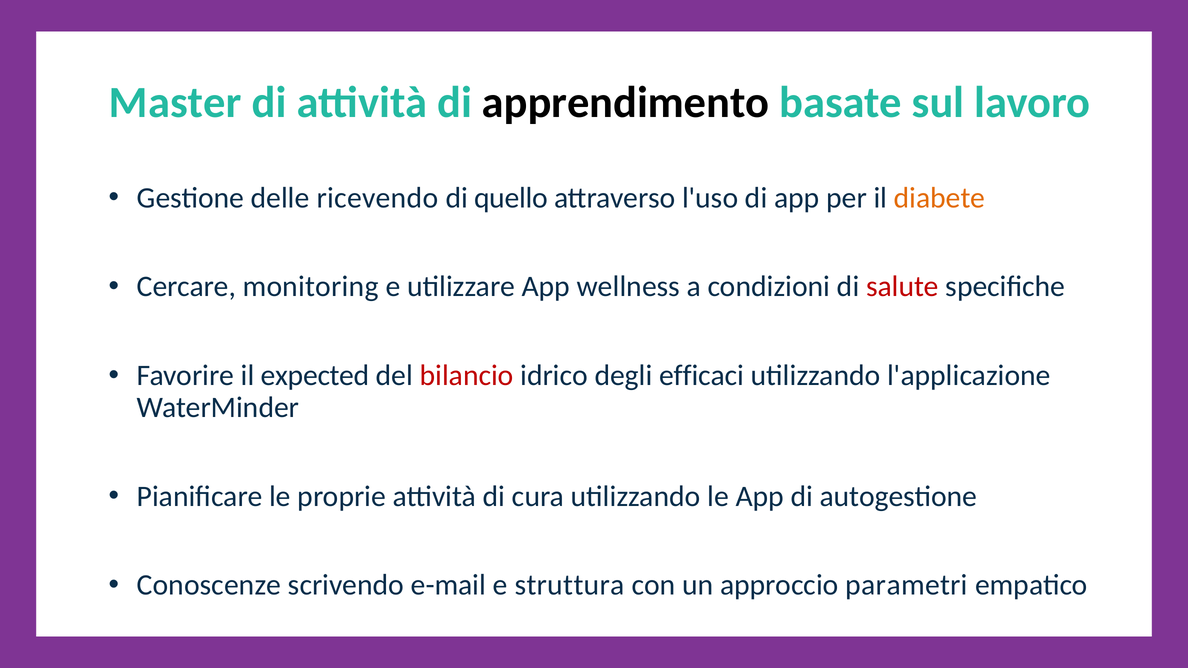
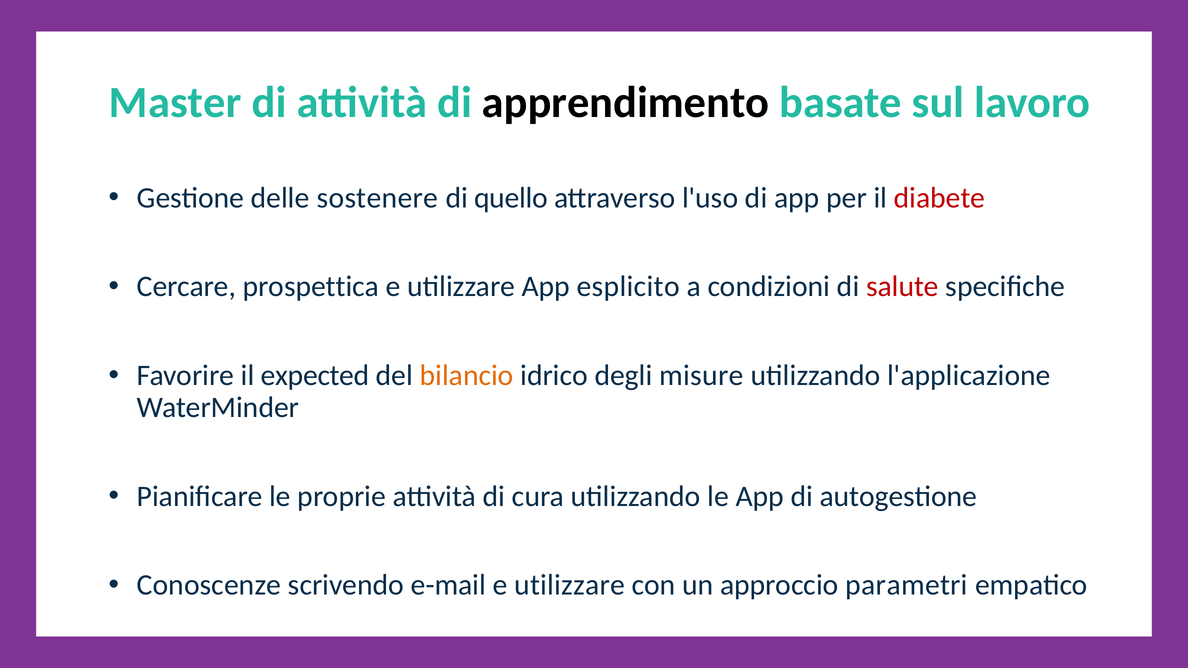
ricevendo: ricevendo -> sostenere (377, 198)
diabete colour: orange -> red (940, 198)
monitoring: monitoring -> prospettica (311, 287)
wellness: wellness -> esplicito (628, 287)
bilancio colour: red -> orange (467, 376)
efficaci: efficaci -> misure (701, 376)
e-mail e struttura: struttura -> utilizzare (570, 585)
